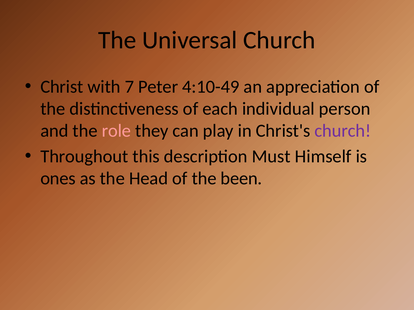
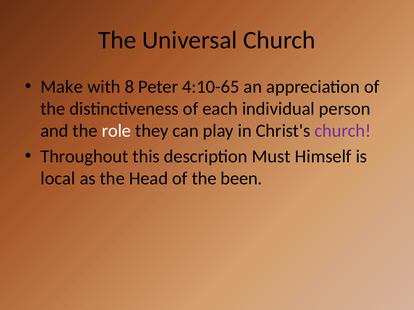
Christ: Christ -> Make (62, 87)
7: 7 -> 8 (129, 87)
4:10-49: 4:10-49 -> 4:10-65 (211, 87)
role colour: pink -> white (116, 131)
ones: ones -> local (58, 179)
